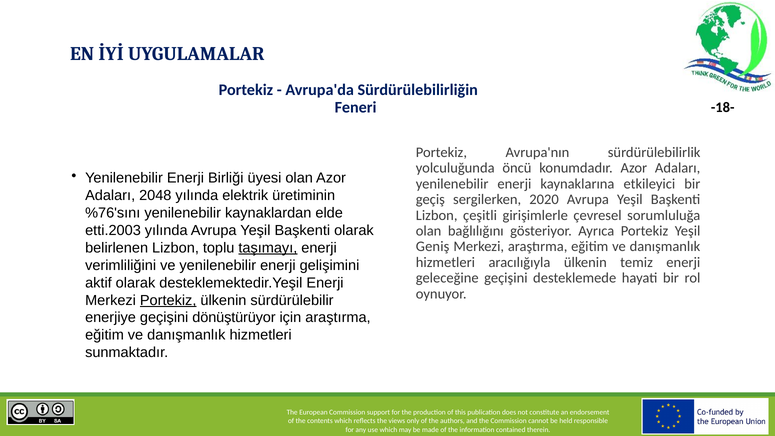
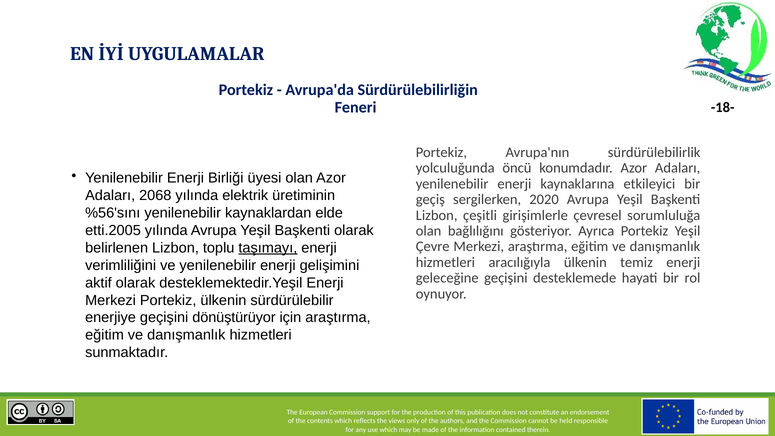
2048: 2048 -> 2068 (155, 196)
%76'sını: %76'sını -> %56'sını (113, 213)
etti.2003: etti.2003 -> etti.2005 (113, 230)
Geniş: Geniş -> Çevre (433, 247)
Portekiz underline: present -> none (168, 300)
